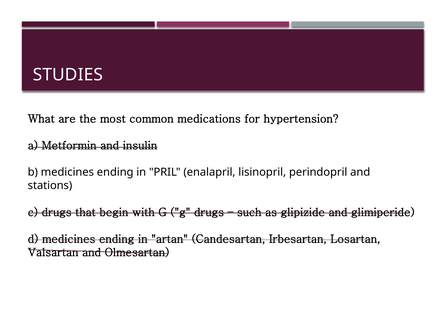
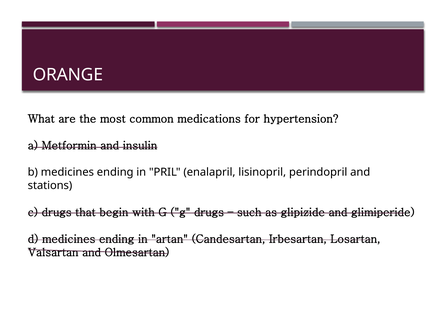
STUDIES: STUDIES -> ORANGE (68, 75)
